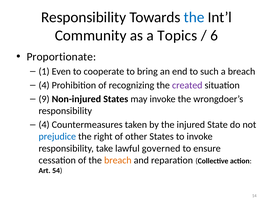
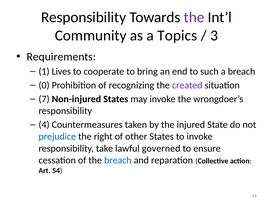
the colour: blue -> purple (194, 17)
6: 6 -> 3 (214, 35)
Proportionate: Proportionate -> Requirements (61, 57)
Even: Even -> Lives (61, 71)
4: 4 -> 0 (44, 85)
9: 9 -> 7 (44, 99)
breach colour: orange -> blue (118, 160)
